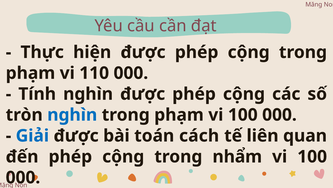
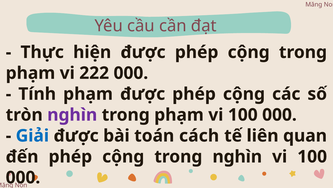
110: 110 -> 222 (94, 73)
Tính nghìn: nghìn -> phạm (88, 94)
nghìn colour: blue -> purple (72, 114)
trong nhẩm: nhẩm -> nghìn (237, 156)
